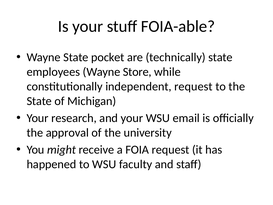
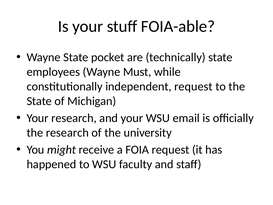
Store: Store -> Must (137, 72)
the approval: approval -> research (67, 133)
